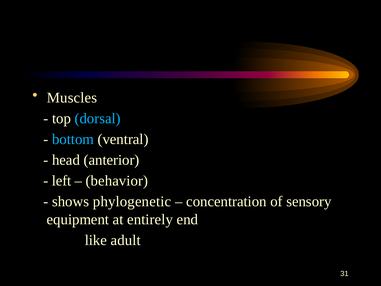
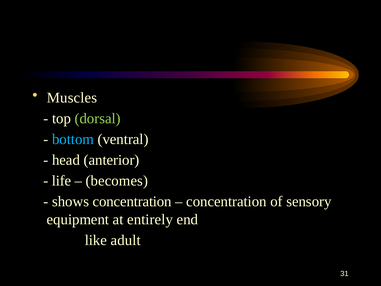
dorsal colour: light blue -> light green (98, 118)
left: left -> life (62, 181)
behavior: behavior -> becomes (117, 181)
shows phylogenetic: phylogenetic -> concentration (132, 201)
